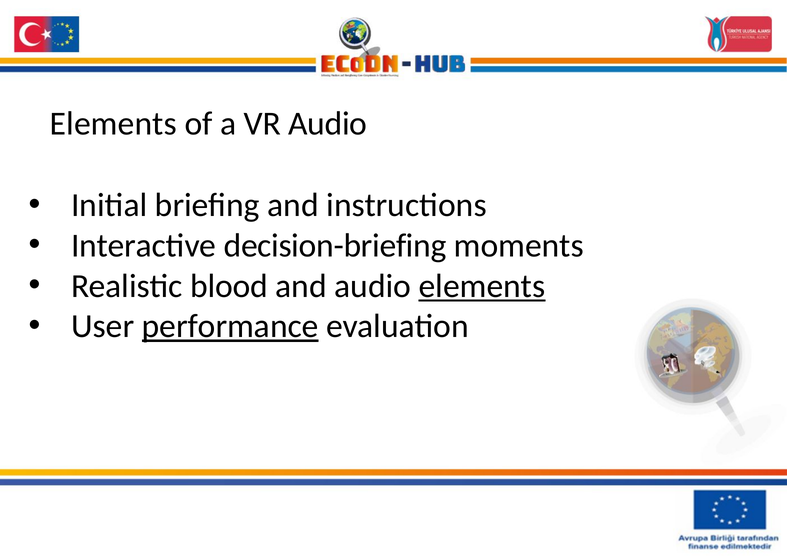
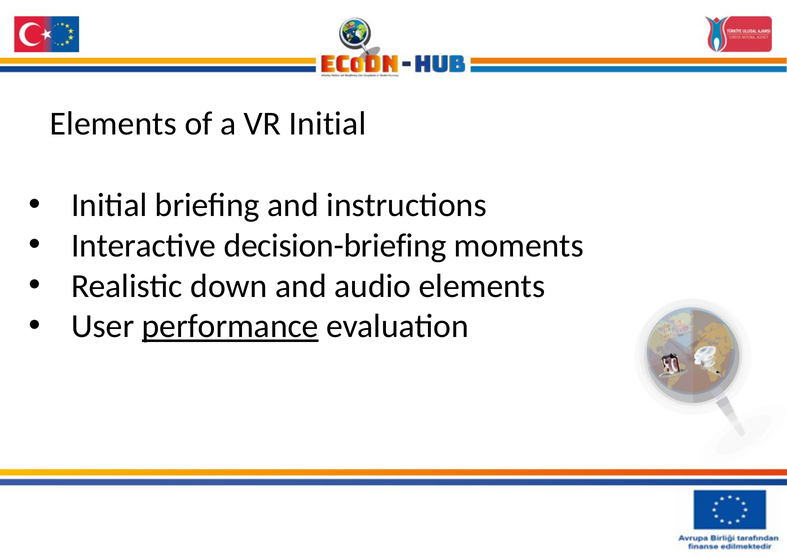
VR Audio: Audio -> Initial (327, 124)
blood: blood -> down (229, 286)
elements underline: present -> none (482, 286)
